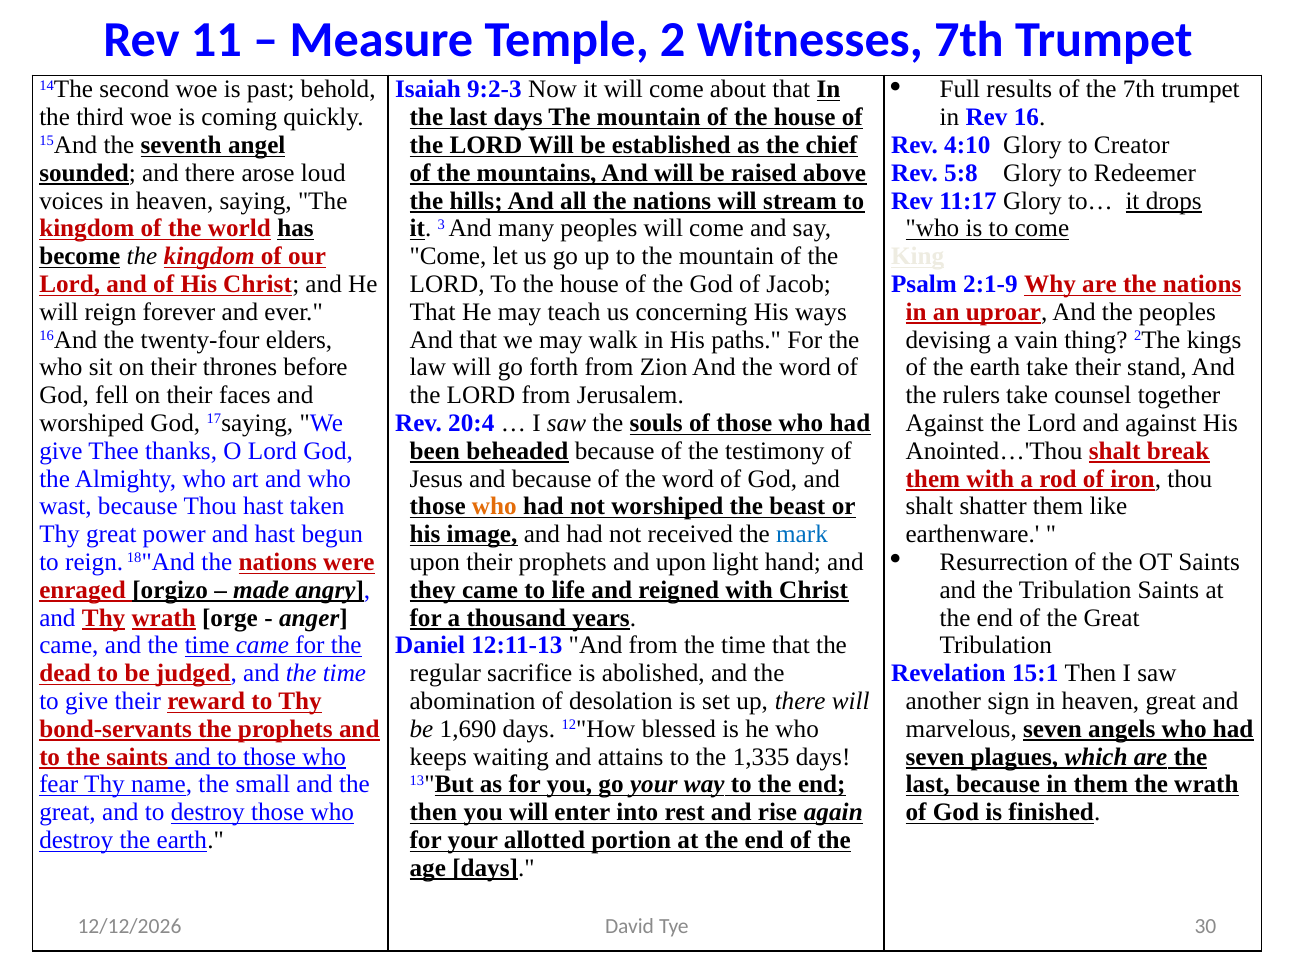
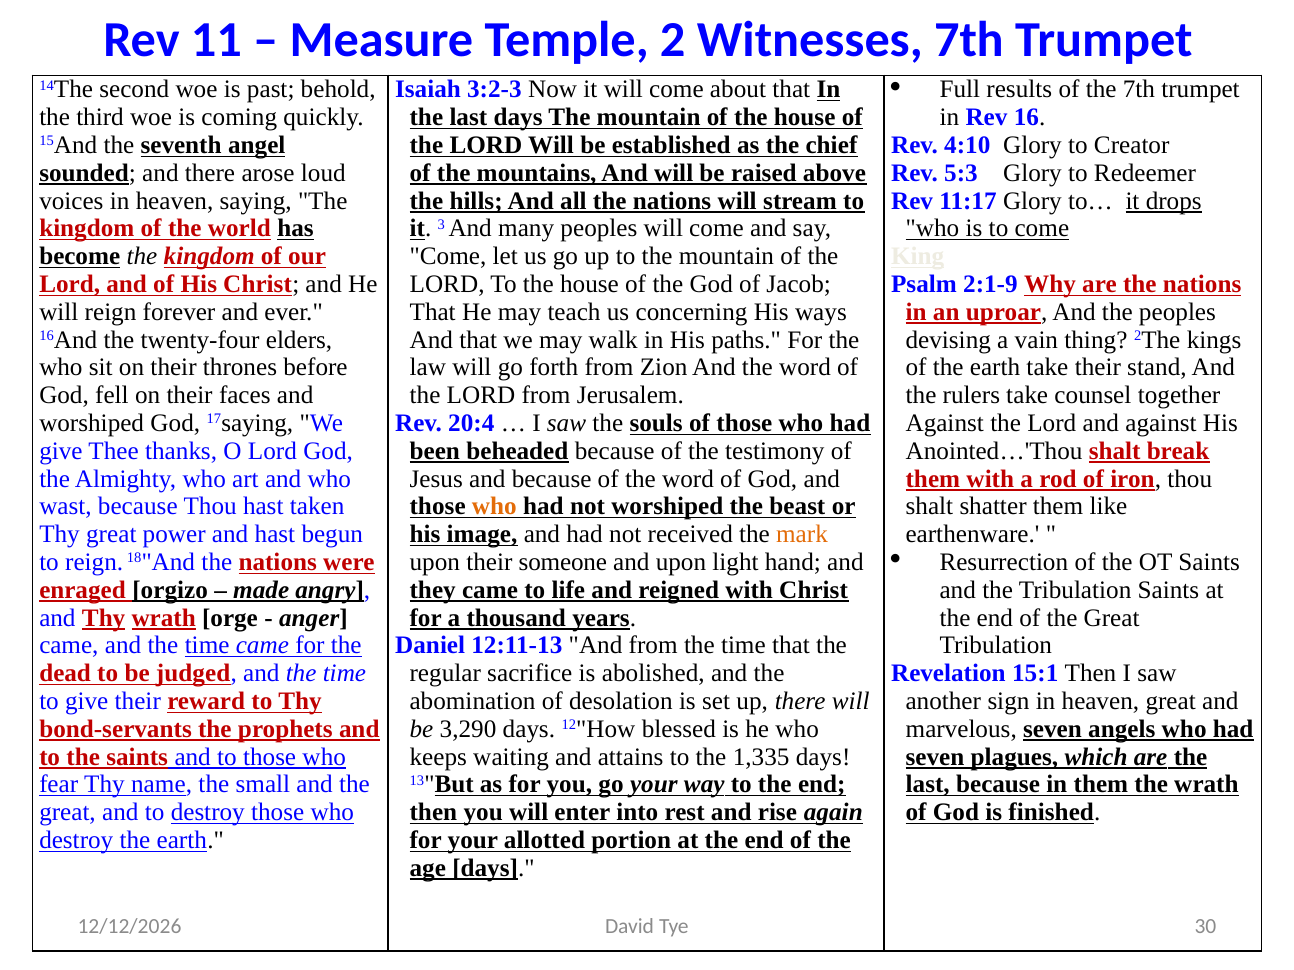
9:2-3: 9:2-3 -> 3:2-3 (494, 90)
5:8: 5:8 -> 5:3 (961, 173)
mark colour: blue -> orange (802, 535)
their prophets: prophets -> someone (563, 562)
1,690: 1,690 -> 3,290 (468, 729)
